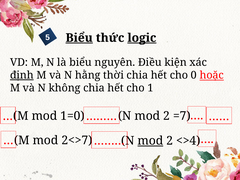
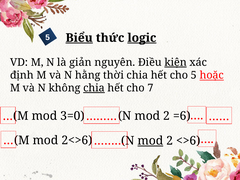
là biểu: biểu -> giản (80, 62)
kiện underline: none -> present (176, 62)
định underline: present -> none (22, 75)
cho 0: 0 -> 5 (194, 75)
chia underline: none -> present (94, 88)
1: 1 -> 7 (150, 88)
1=0: 1=0 -> 3=0 (72, 116)
=7: =7 -> =6 (182, 116)
2<>7: 2<>7 -> 2<>6 (77, 140)
<>4: <>4 -> <>6 (188, 141)
